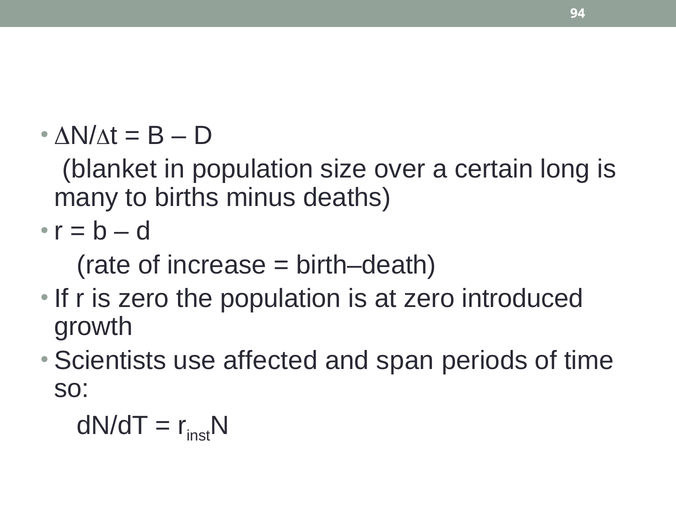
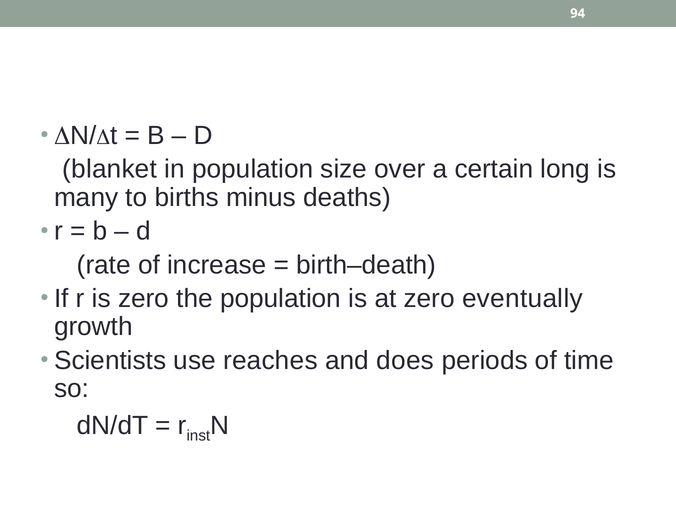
introduced: introduced -> eventually (522, 298)
affected: affected -> reaches (270, 360)
span: span -> does (405, 360)
